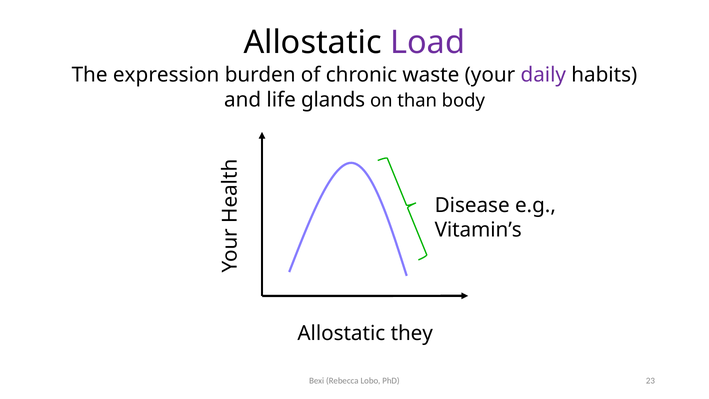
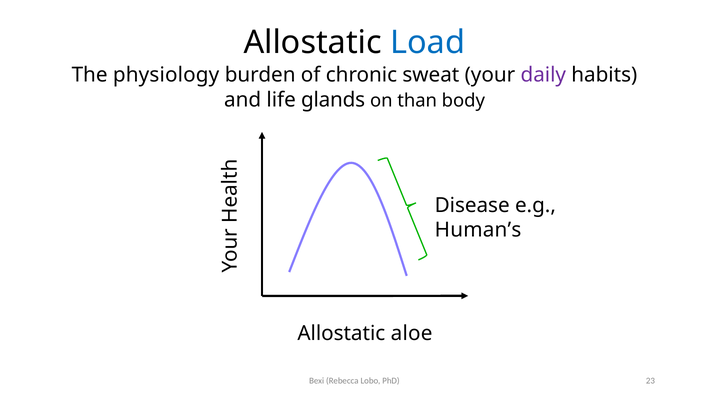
Load colour: purple -> blue (428, 43)
expression: expression -> physiology (166, 75)
waste: waste -> sweat (431, 75)
Vitamin’s: Vitamin’s -> Human’s (478, 230)
they: they -> aloe (412, 333)
